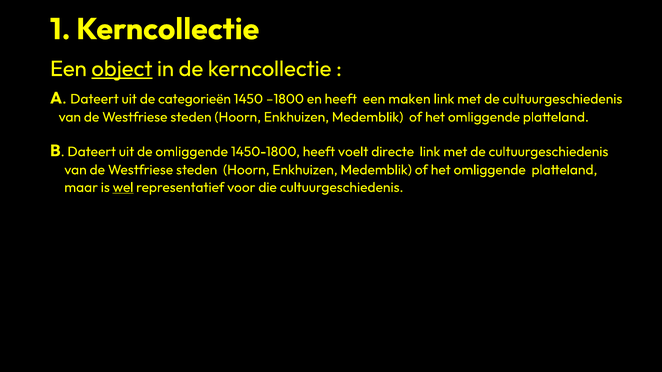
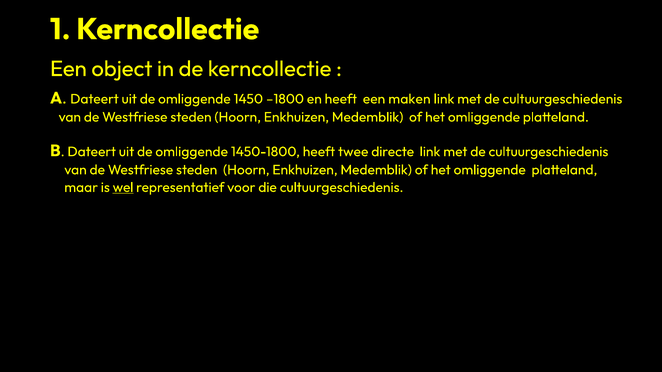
object underline: present -> none (122, 69)
categorieën: categorieën -> omliggende (194, 99)
voelt: voelt -> twee (353, 152)
